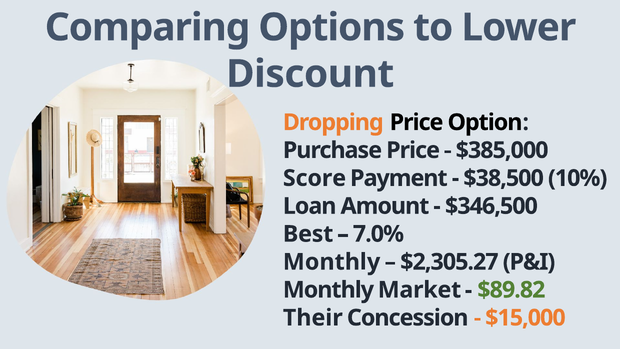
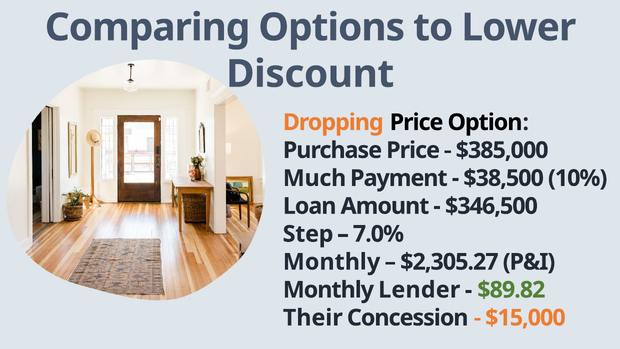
Score: Score -> Much (315, 178)
Best: Best -> Step (308, 234)
Market: Market -> Lender (419, 290)
